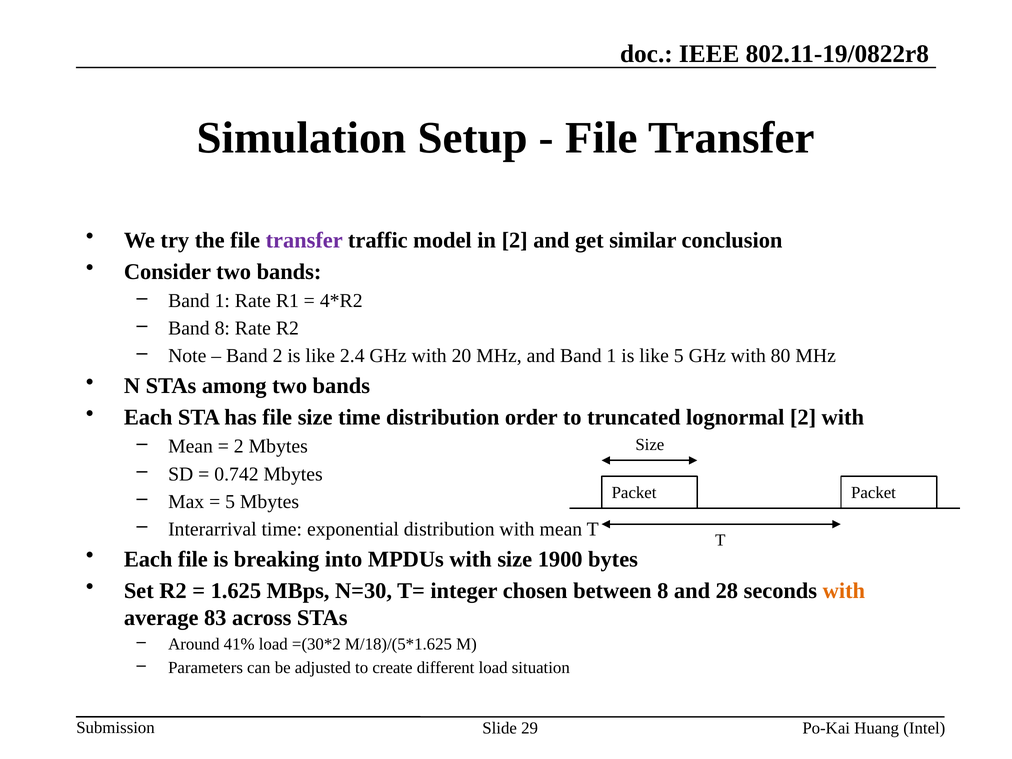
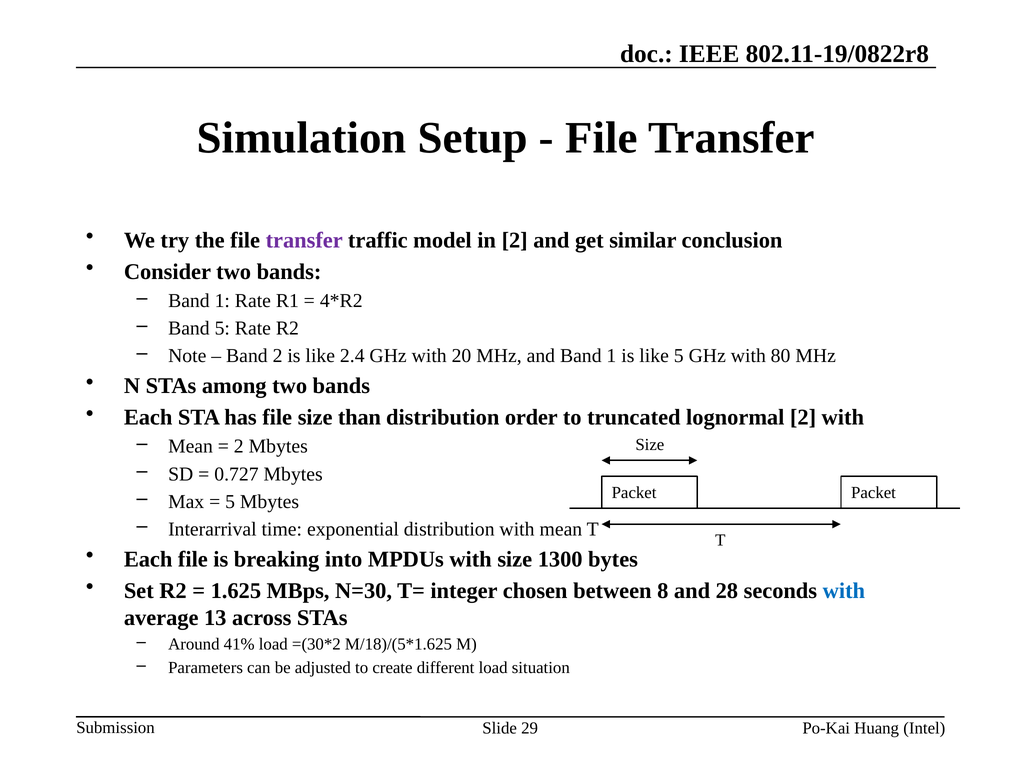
Band 8: 8 -> 5 (222, 328)
size time: time -> than (359, 417)
0.742: 0.742 -> 0.727 (236, 474)
1900: 1900 -> 1300 (560, 559)
with colour: orange -> blue (844, 591)
83: 83 -> 13 (215, 618)
